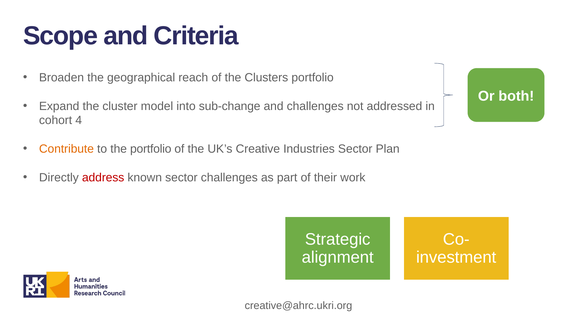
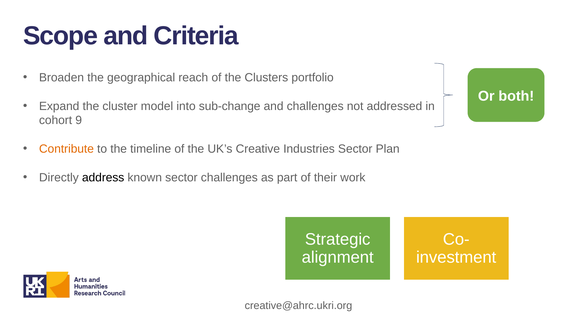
4: 4 -> 9 (79, 120)
the portfolio: portfolio -> timeline (151, 149)
address colour: red -> black (103, 177)
